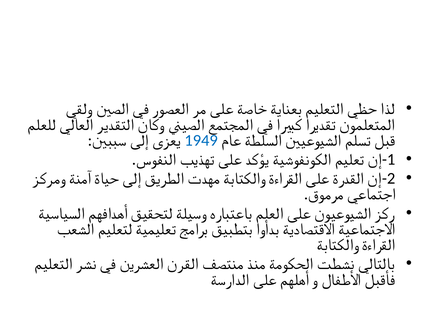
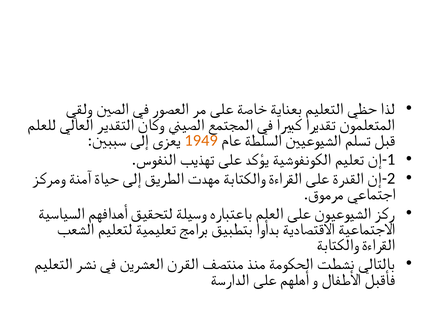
1949 colour: blue -> orange (201, 141)
